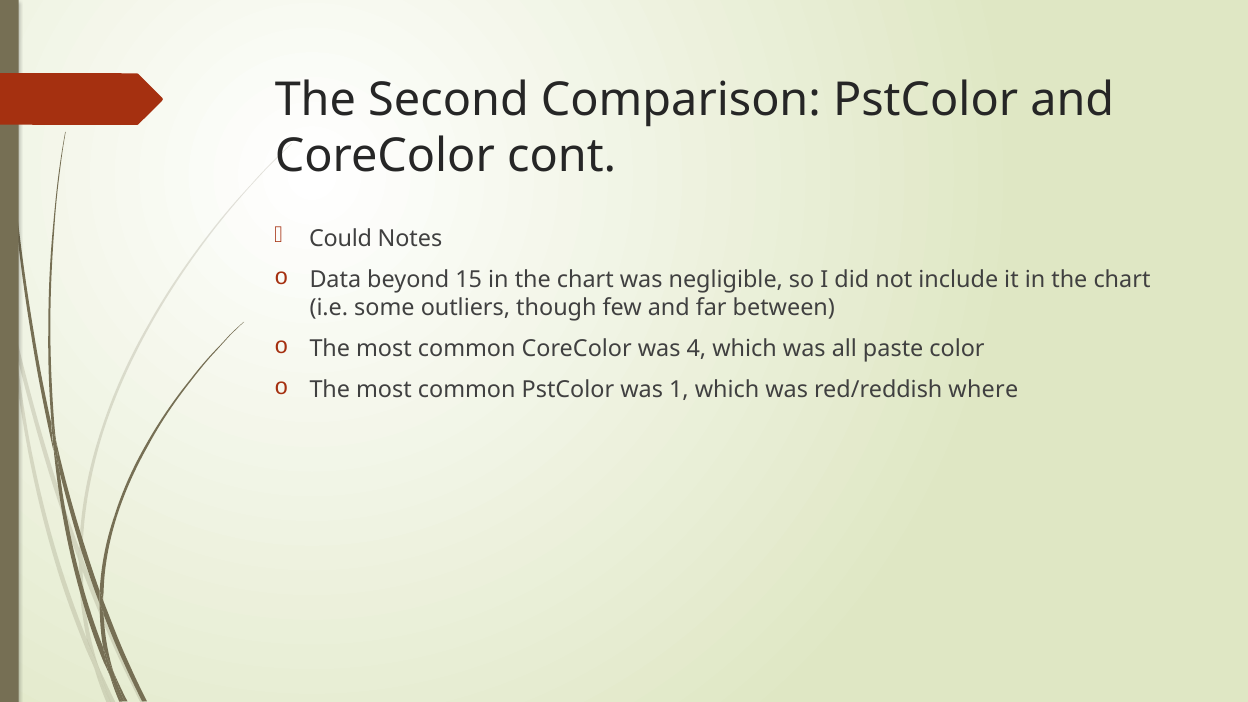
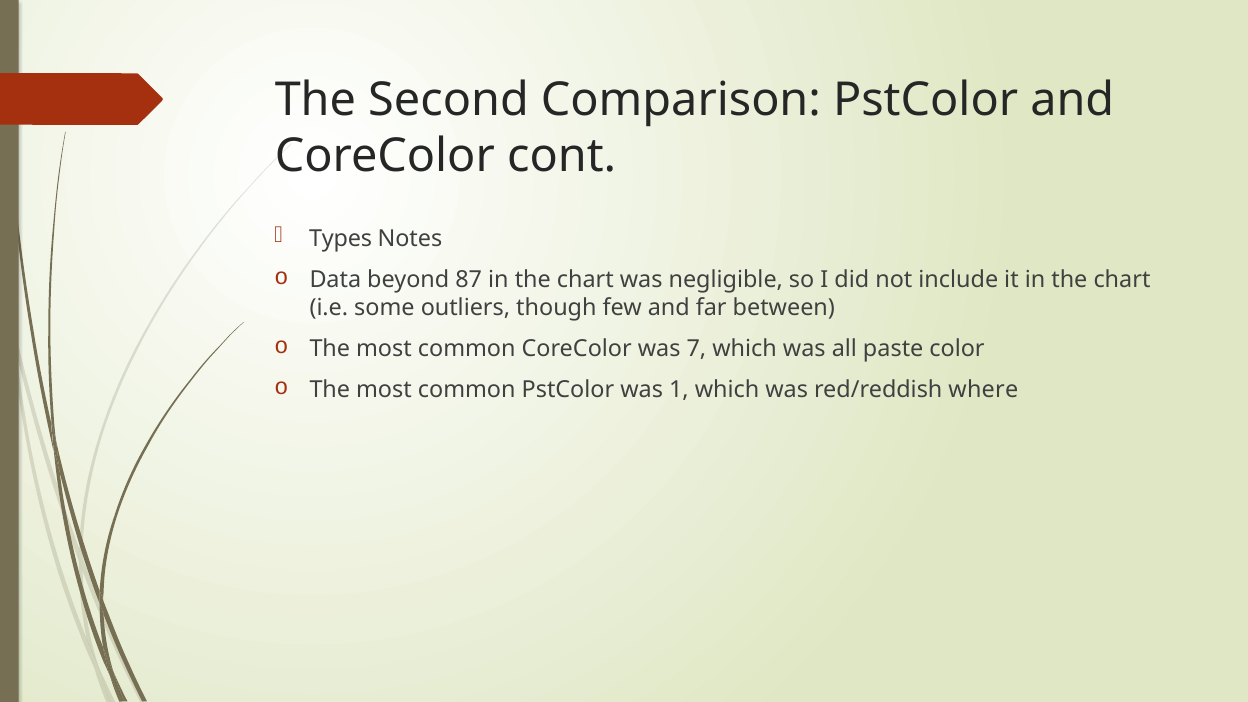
Could: Could -> Types (341, 239)
15: 15 -> 87 (469, 280)
4: 4 -> 7 (696, 349)
